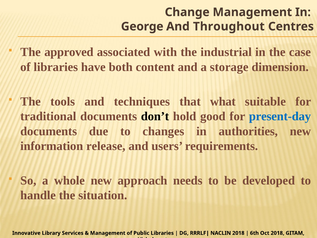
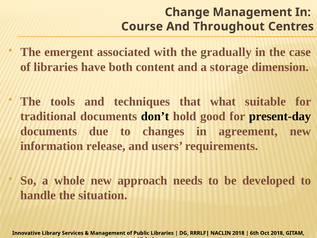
George: George -> Course (142, 26)
approved: approved -> emergent (69, 52)
industrial: industrial -> gradually (226, 52)
present-day colour: blue -> black (280, 116)
authorities: authorities -> agreement (248, 131)
